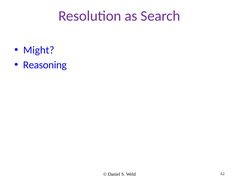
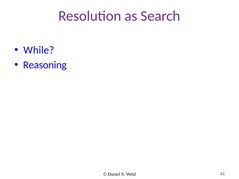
Might: Might -> While (39, 50)
